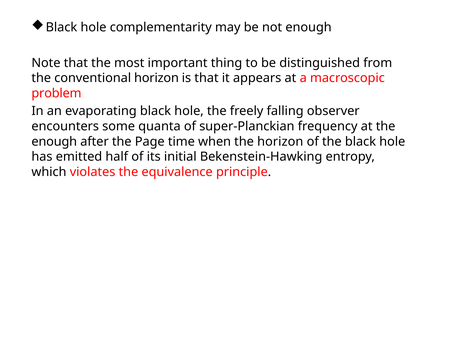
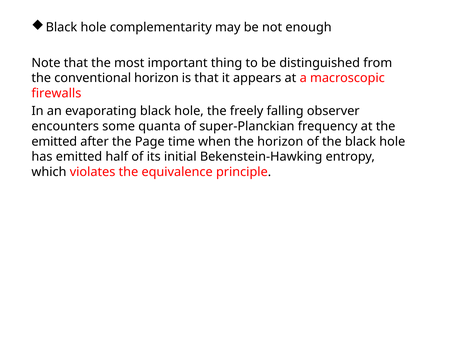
problem: problem -> firewalls (56, 93)
enough: enough -> emitted (54, 142)
